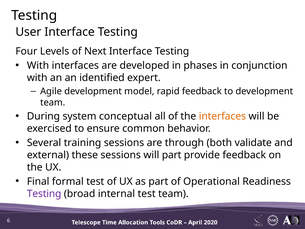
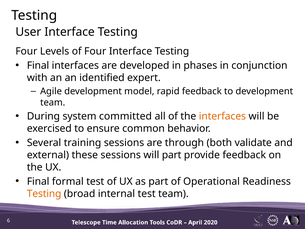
of Next: Next -> Four (95, 51)
With: With -> Final (38, 66)
conceptual: conceptual -> committed (125, 116)
Testing colour: purple -> orange (44, 193)
